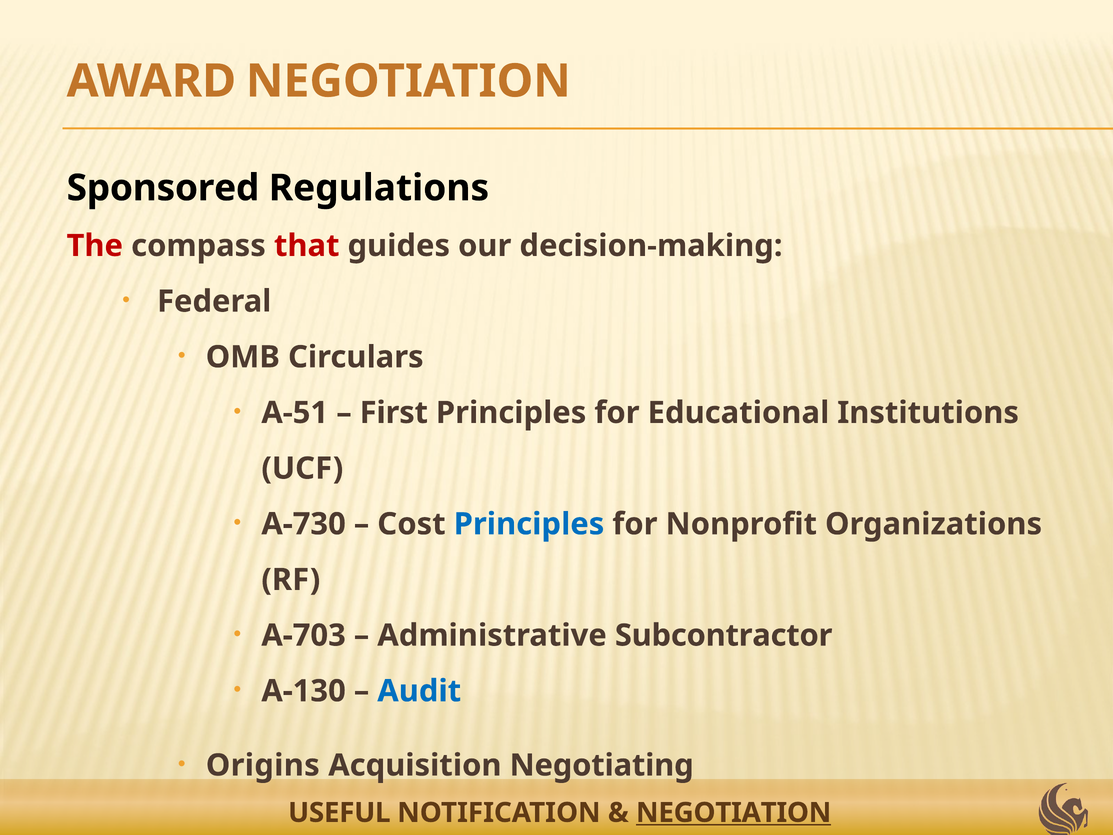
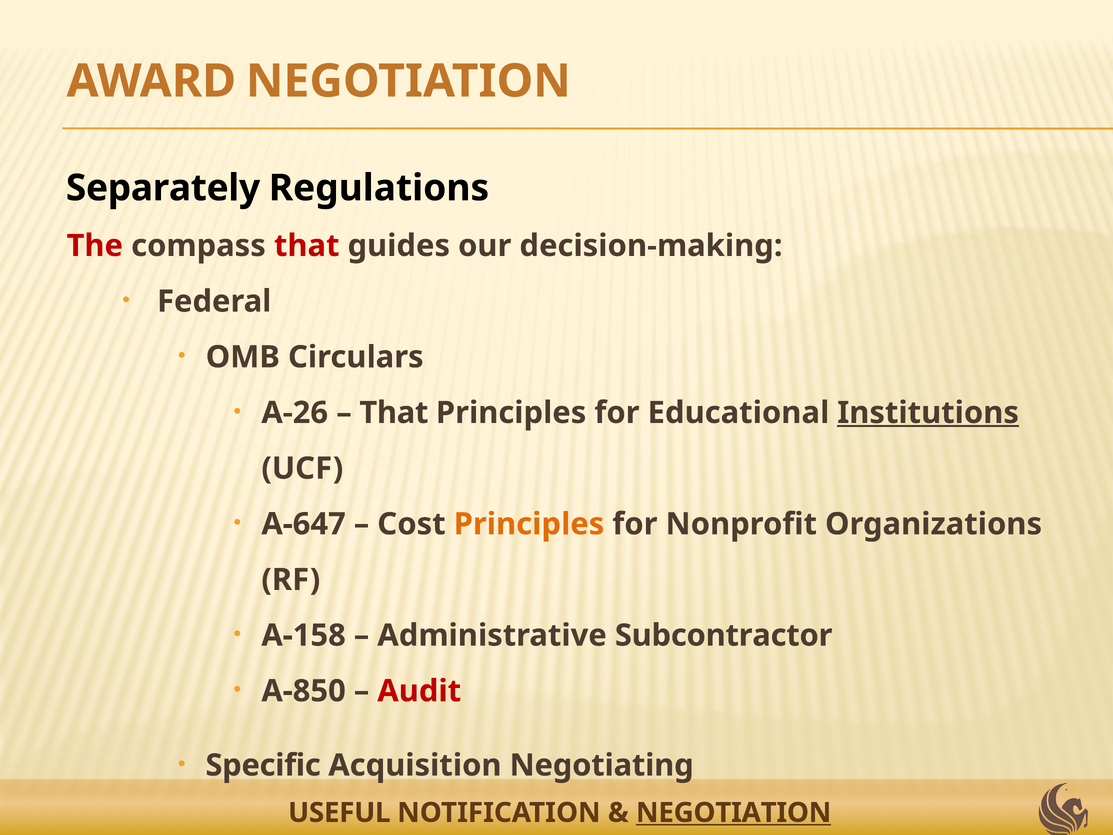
Sponsored: Sponsored -> Separately (163, 188)
A-51: A-51 -> A-26 (295, 413)
First: First -> That (394, 413)
Institutions underline: none -> present (928, 413)
A-730: A-730 -> A-647 (304, 524)
Principles colour: blue -> orange (529, 524)
A-703: A-703 -> A-158 (304, 635)
A-130: A-130 -> A-850 (304, 691)
Audit colour: blue -> red (419, 691)
Origins: Origins -> Specific (263, 765)
